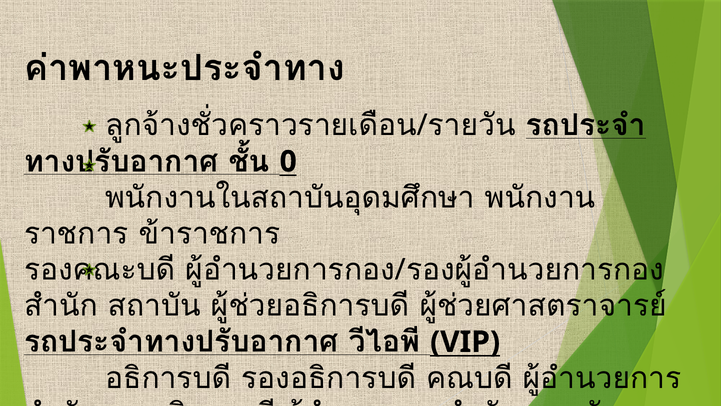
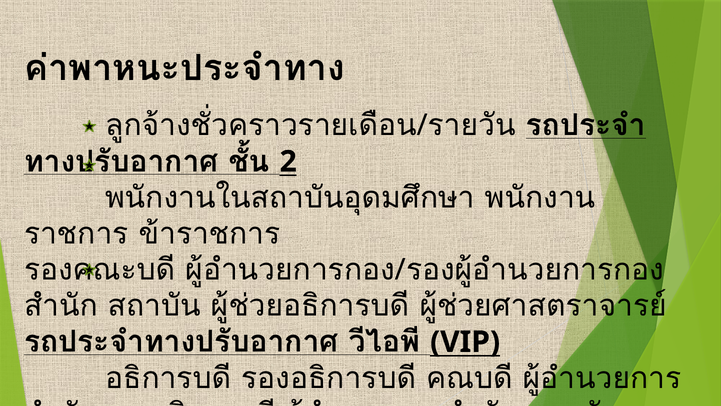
0: 0 -> 2 (288, 161)
